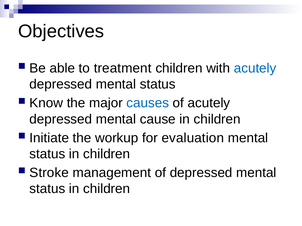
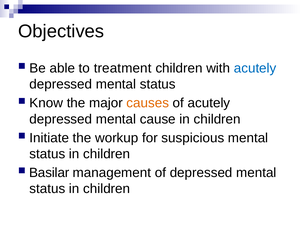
causes colour: blue -> orange (148, 103)
evaluation: evaluation -> suspicious (193, 138)
Stroke: Stroke -> Basilar (49, 173)
